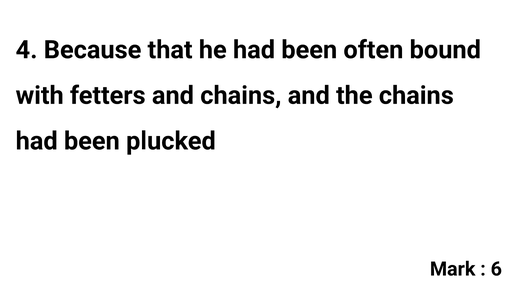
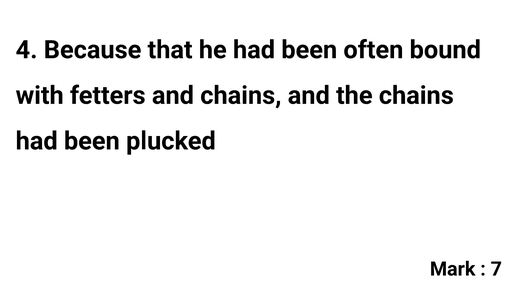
6: 6 -> 7 (496, 269)
